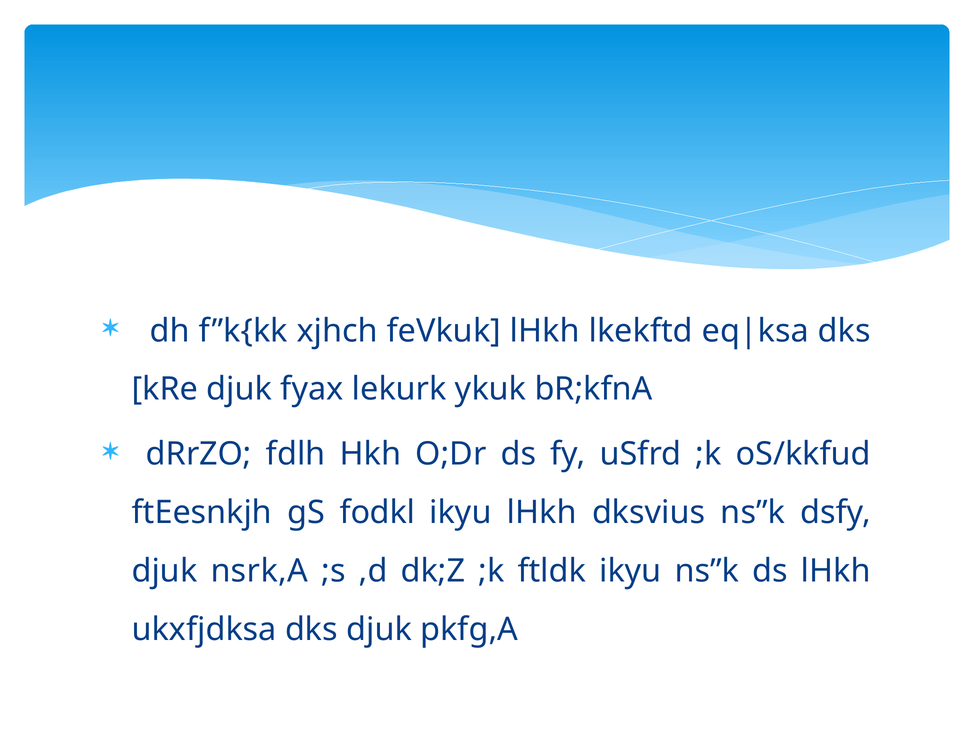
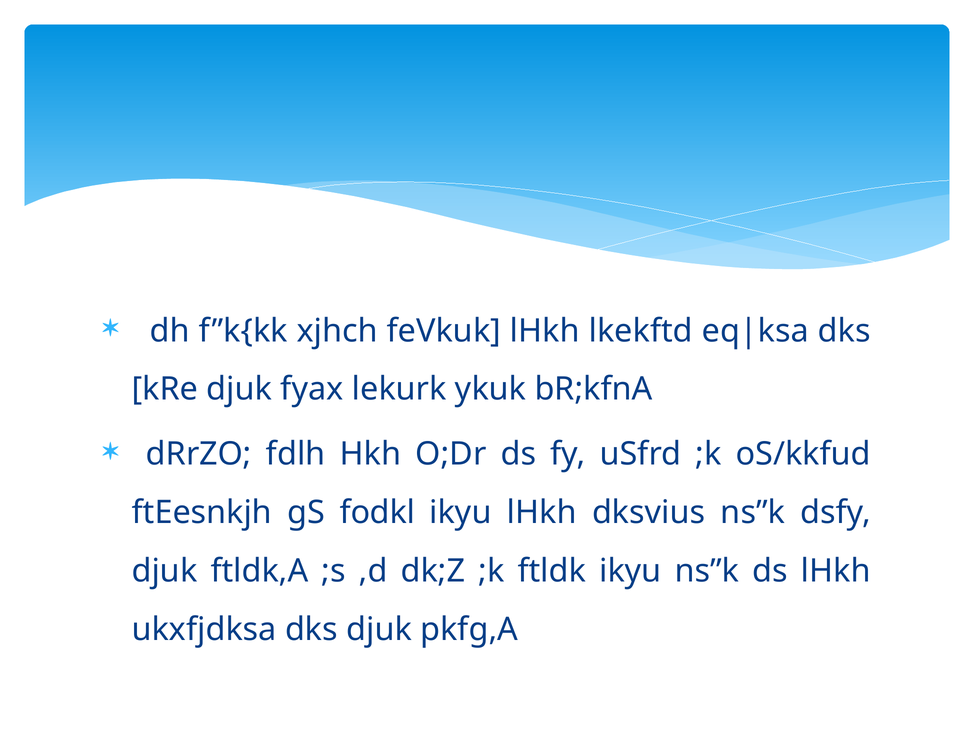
nsrk,A: nsrk,A -> ftldk,A (259, 571)
